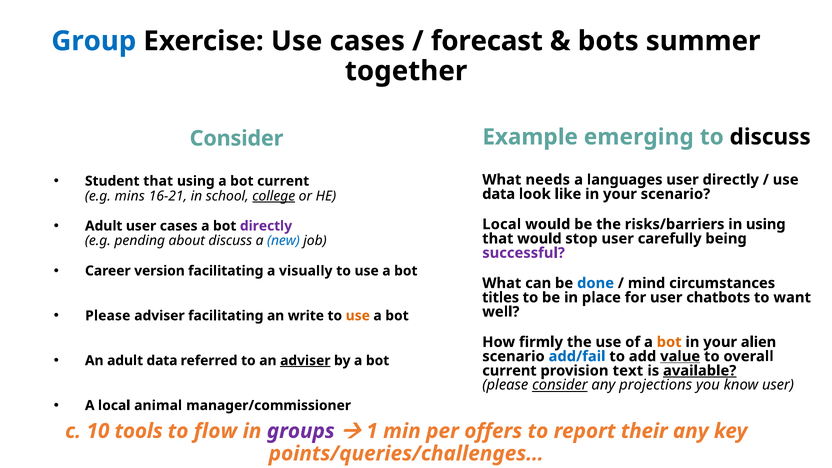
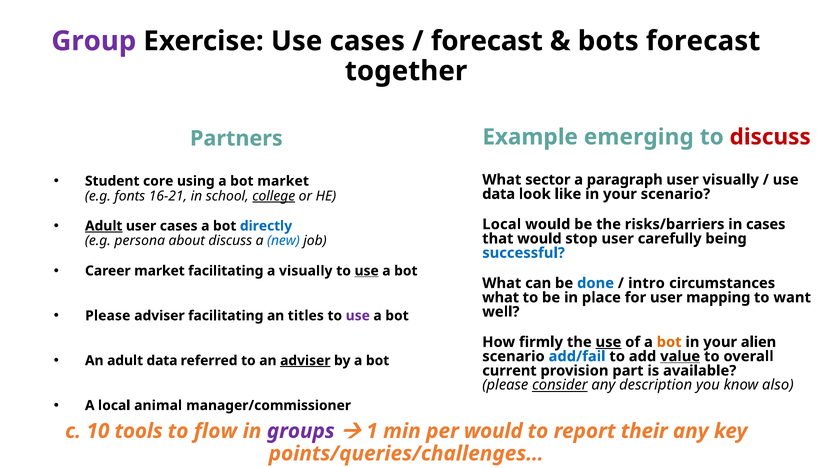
Group colour: blue -> purple (94, 41)
bots summer: summer -> forecast (703, 41)
discuss colour: black -> red (770, 137)
Consider: Consider -> Partners (236, 138)
Student that: that -> core (158, 181)
bot current: current -> market (283, 181)
needs: needs -> sector (548, 180)
languages: languages -> paragraph (625, 180)
user directly: directly -> visually (731, 180)
mins: mins -> fonts (130, 196)
Adult underline: none -> present (104, 226)
directly colour: purple -> blue (266, 226)
in using: using -> cases (766, 224)
pending: pending -> persona (140, 241)
successful colour: purple -> blue (524, 253)
Career version: version -> market (159, 271)
use underline: none -> present (367, 271)
mind: mind -> intro (646, 283)
titles: titles -> what (501, 297)
chatbots: chatbots -> mapping (718, 297)
write: write -> titles (306, 316)
use colour: orange -> purple (358, 316)
use underline: none -> present (608, 342)
text: text -> part (628, 371)
available underline: present -> none (700, 371)
projections: projections -> description (656, 385)
know user: user -> also (778, 385)
per offers: offers -> would (493, 431)
